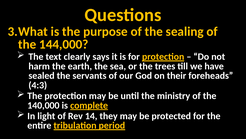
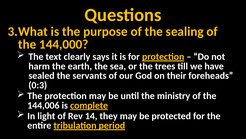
4:3: 4:3 -> 0:3 (38, 85)
140,000: 140,000 -> 144,006 (43, 105)
